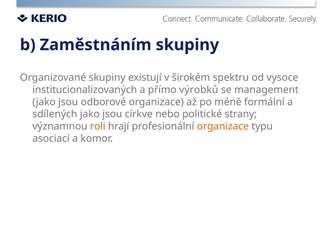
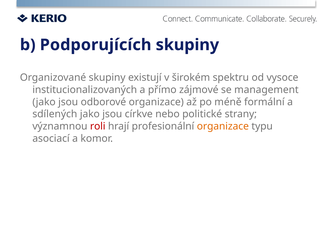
Zaměstnáním: Zaměstnáním -> Podporujících (96, 45)
výrobků: výrobků -> zájmové (199, 90)
roli colour: orange -> red (98, 126)
